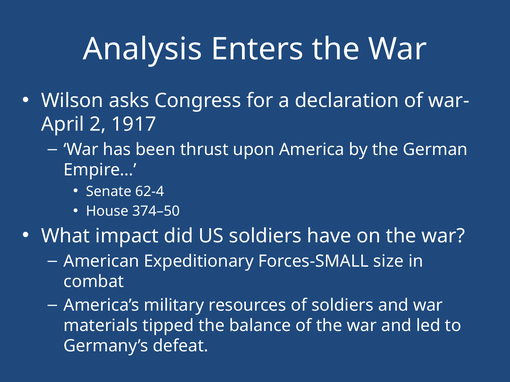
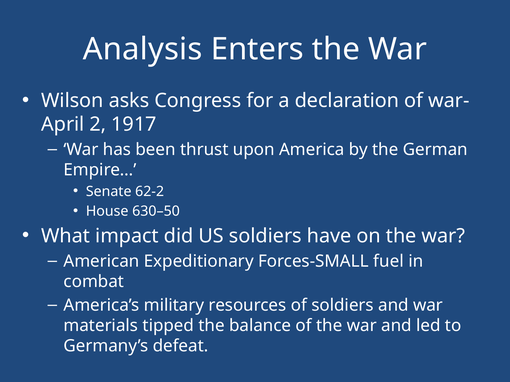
62-4: 62-4 -> 62-2 (150, 192)
374–50: 374–50 -> 630–50 (156, 211)
size: size -> fuel (388, 261)
